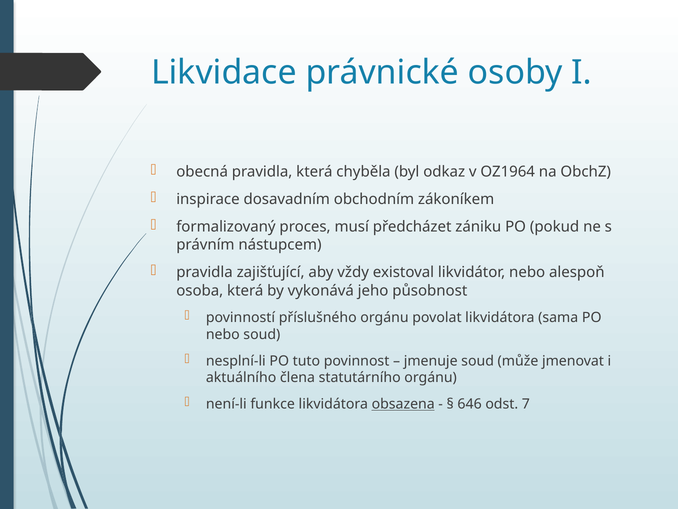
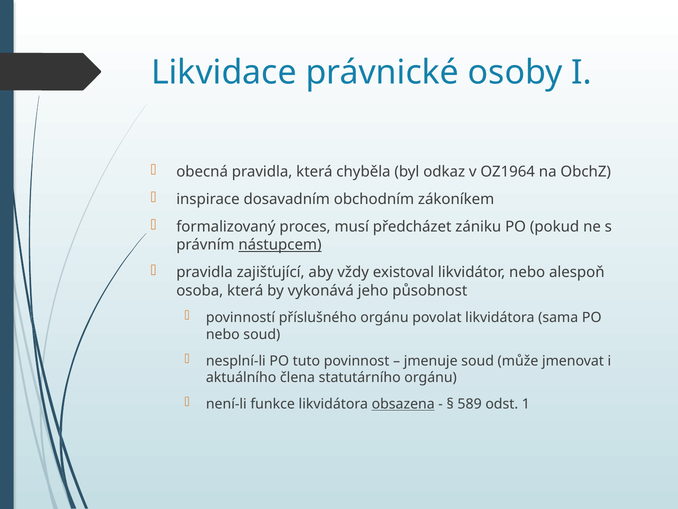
nástupcem underline: none -> present (280, 245)
646: 646 -> 589 (470, 404)
7: 7 -> 1 (526, 404)
